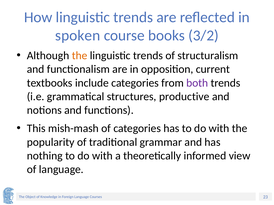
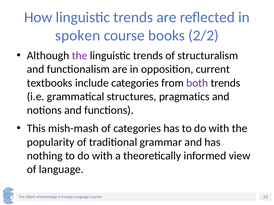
3/2: 3/2 -> 2/2 (203, 36)
the colour: orange -> purple (80, 56)
productive: productive -> pragmatics (184, 97)
